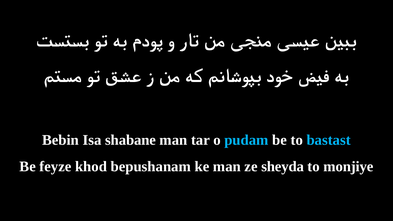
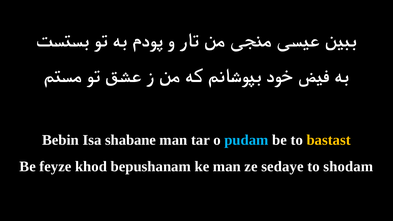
bastast colour: light blue -> yellow (329, 140)
sheyda: sheyda -> sedaye (282, 167)
monjiye: monjiye -> shodam (348, 167)
